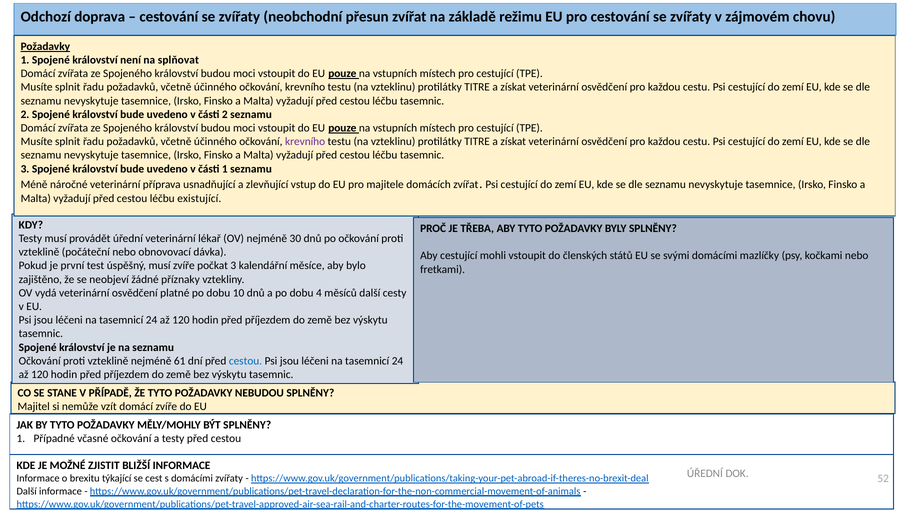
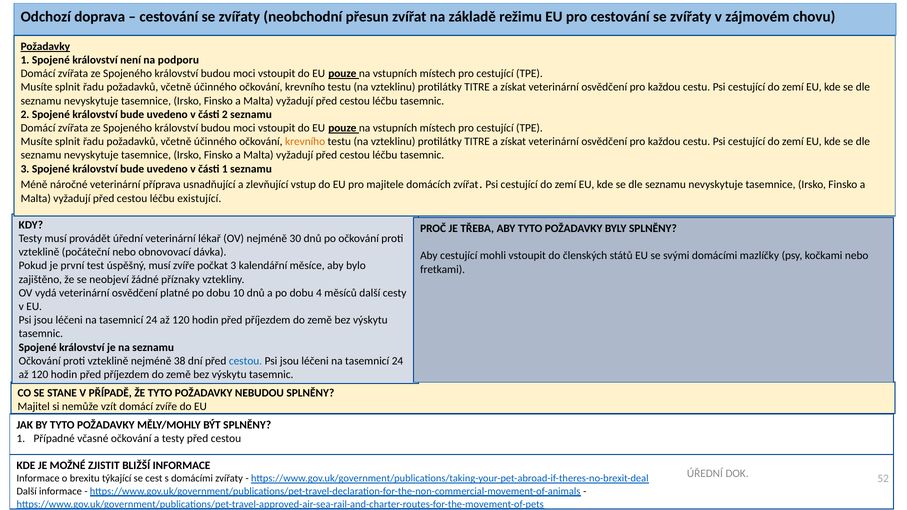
splňovat: splňovat -> podporu (178, 60)
krevního colour: purple -> orange (305, 142)
61: 61 -> 38 (180, 361)
